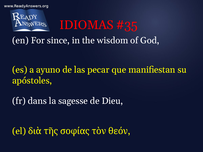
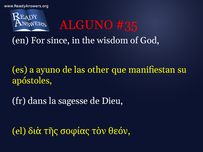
IDIOMAS: IDIOMAS -> ALGUNO (86, 25)
pecar: pecar -> other (98, 70)
